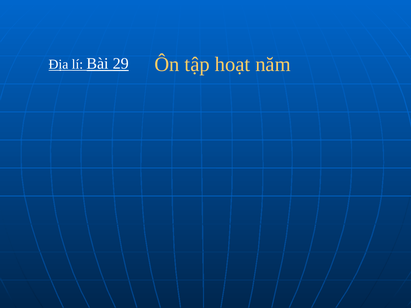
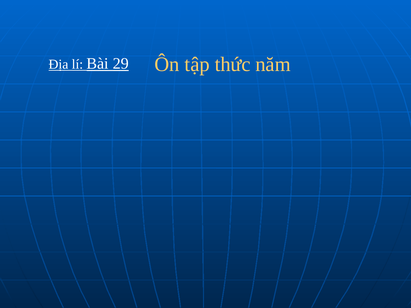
hoạt: hoạt -> thức (233, 64)
